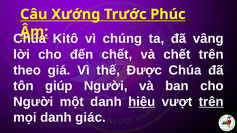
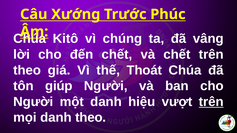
Được: Được -> Thoát (144, 70)
hiệu underline: present -> none (142, 102)
danh giác: giác -> theo (91, 118)
